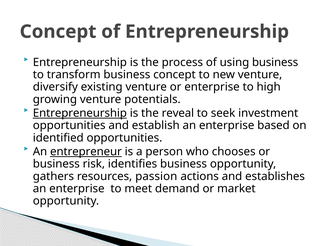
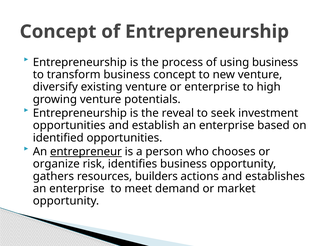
Entrepreneurship underline: present -> none (80, 114)
business: business -> organize (56, 164)
passion: passion -> builders (156, 177)
